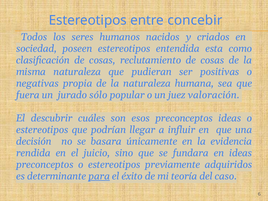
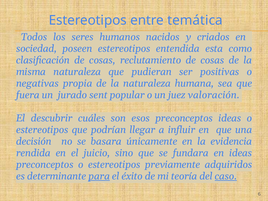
concebir: concebir -> temática (195, 20)
sólo: sólo -> sent (98, 95)
caso underline: none -> present (226, 176)
